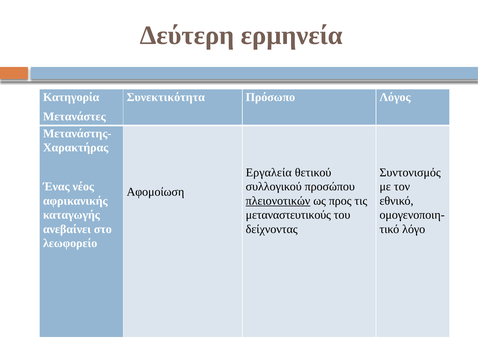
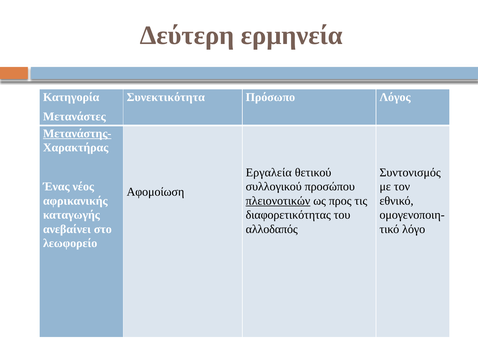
Μετανάστης- underline: none -> present (77, 133)
μεταναστευτικούς: μεταναστευτικούς -> διαφορετικότητας (288, 215)
δείχνοντας: δείχνοντας -> αλλοδαπός (272, 229)
